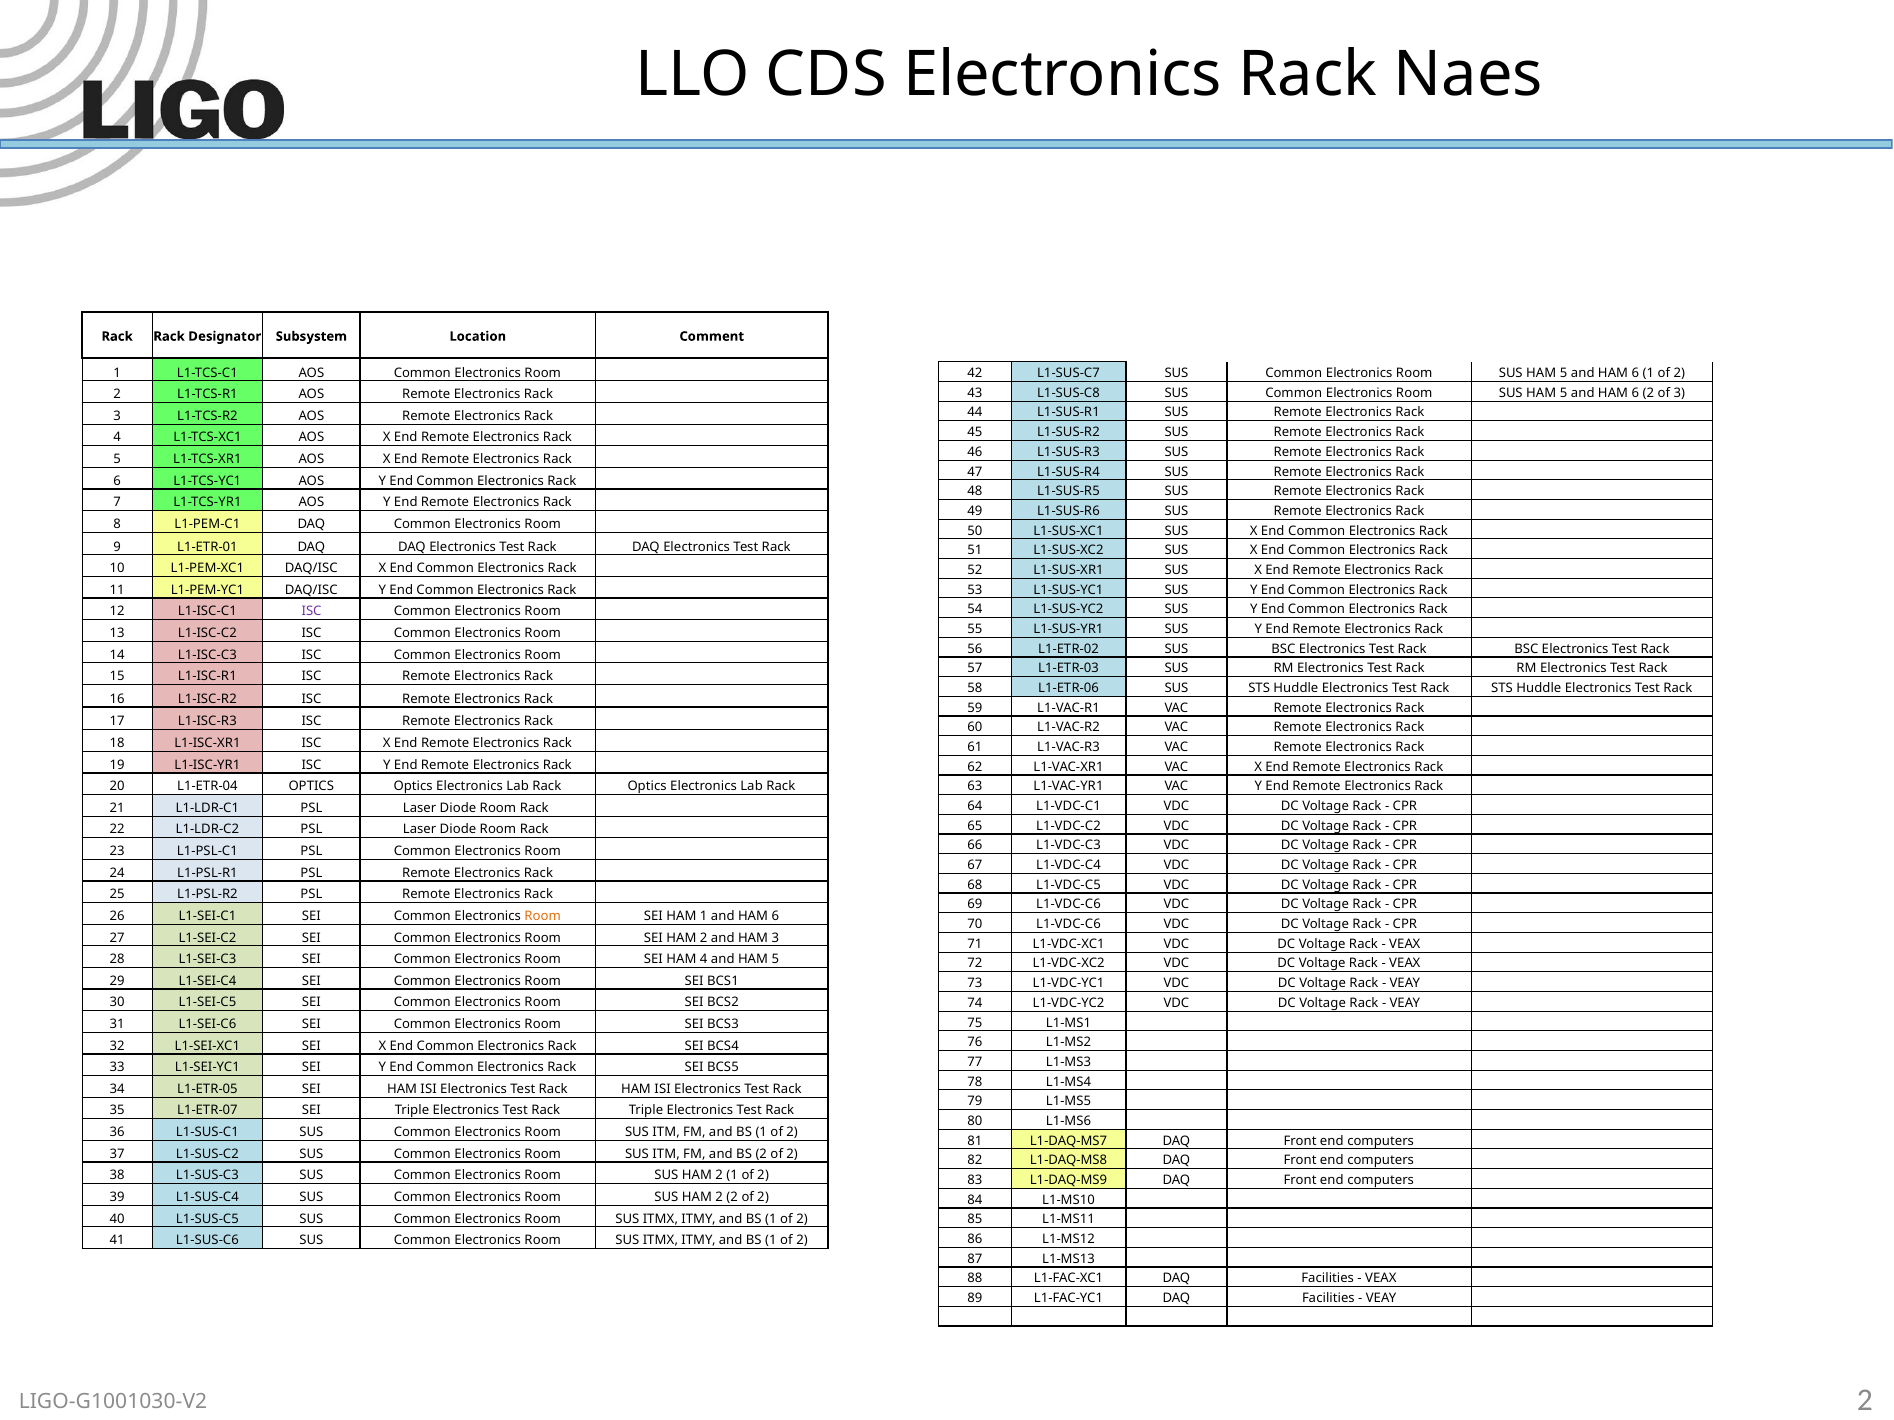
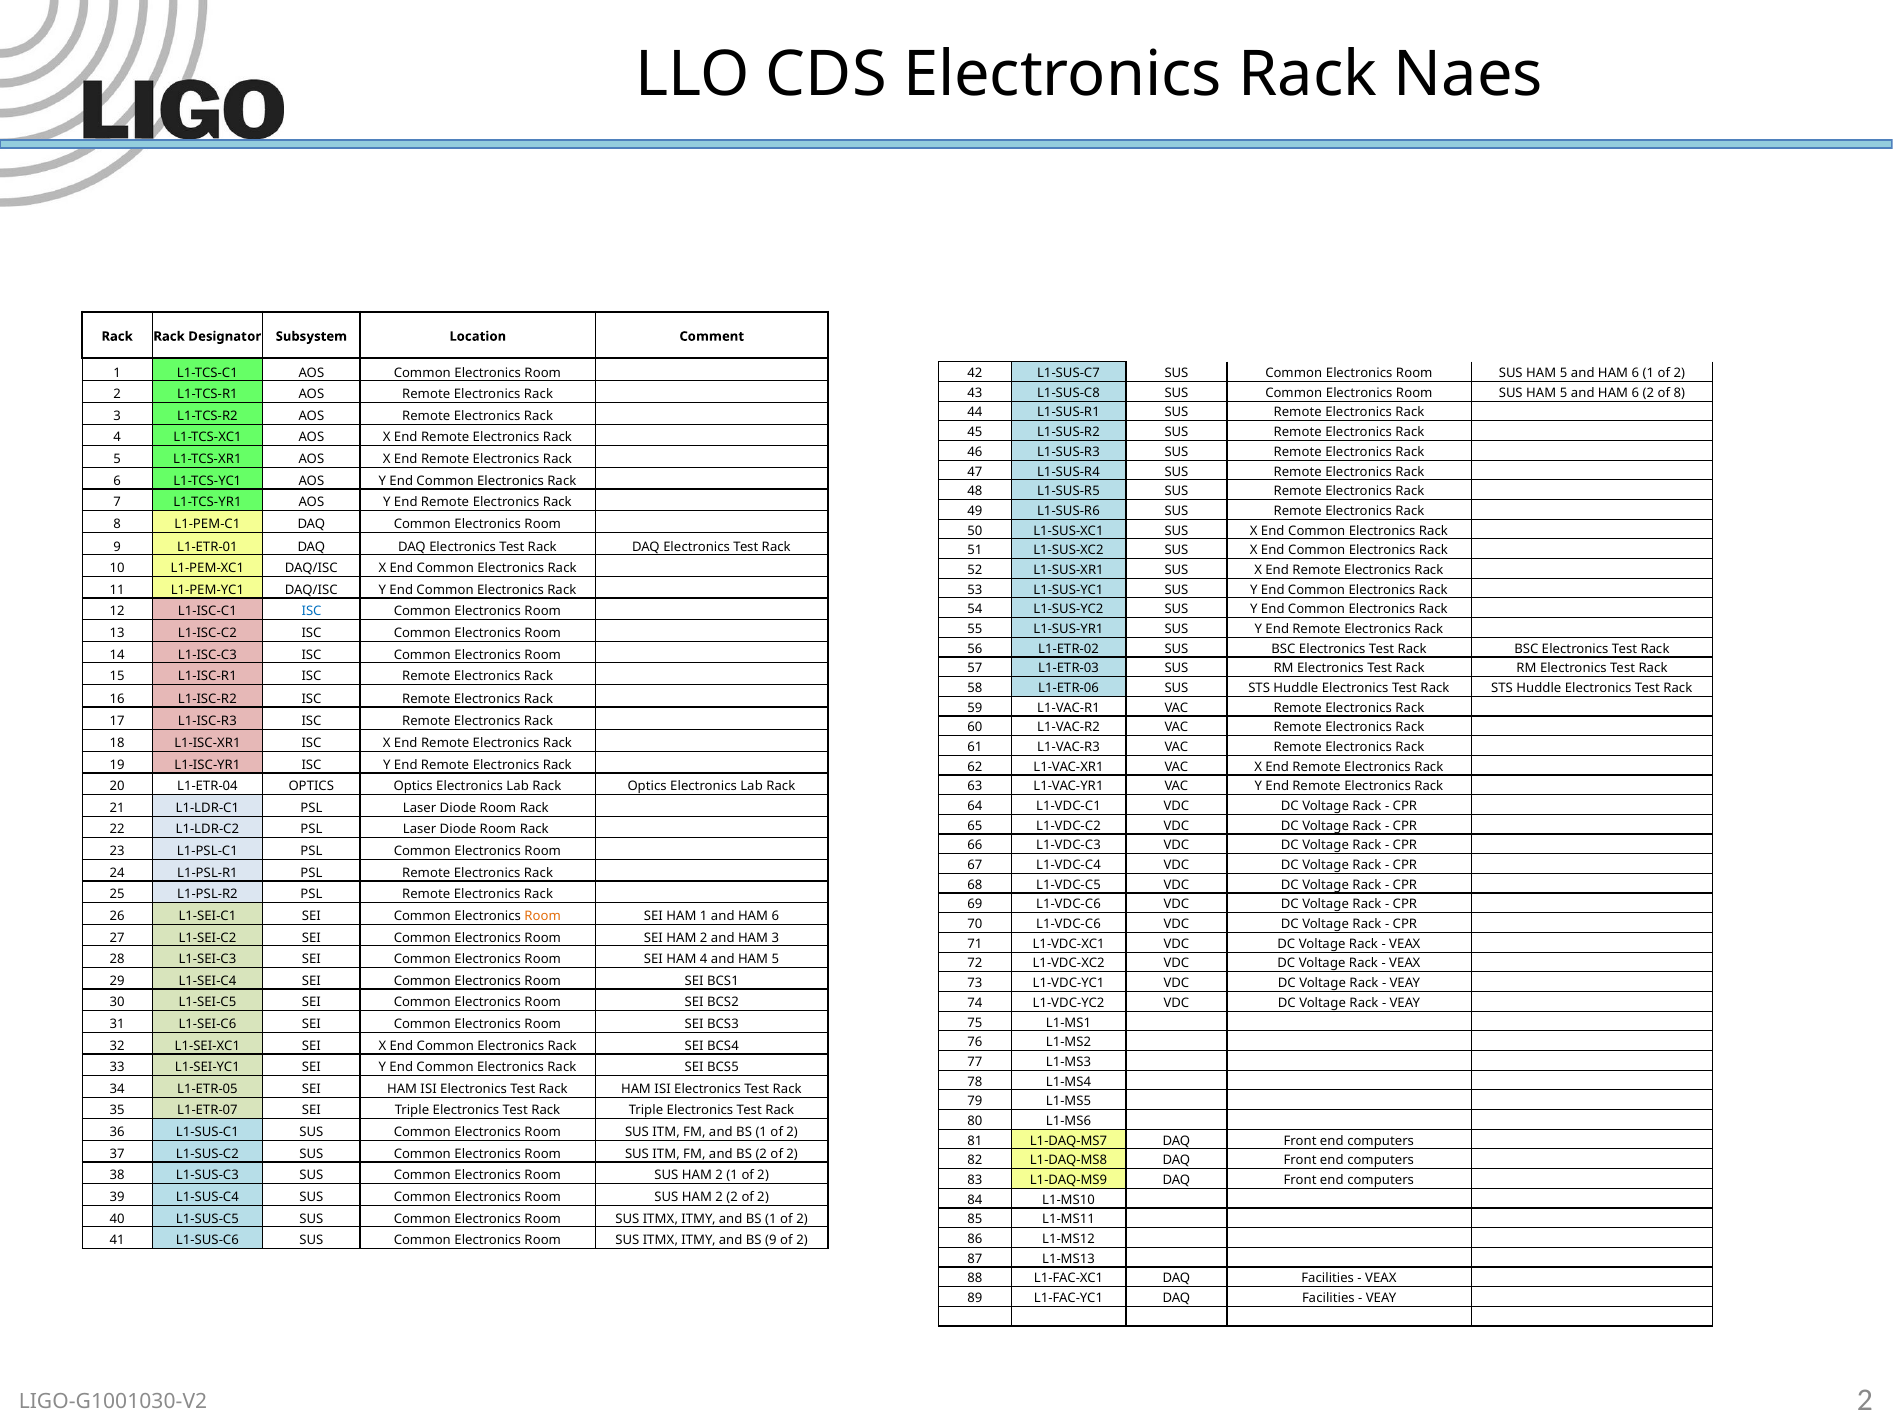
of 3: 3 -> 8 (1679, 393)
ISC colour: purple -> blue (312, 612)
1: 1 -> 9 (771, 1241)
